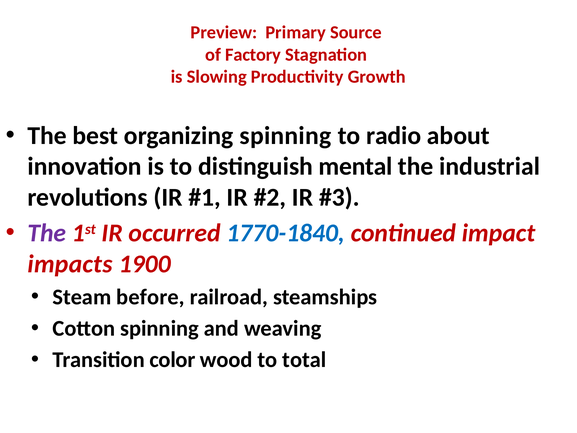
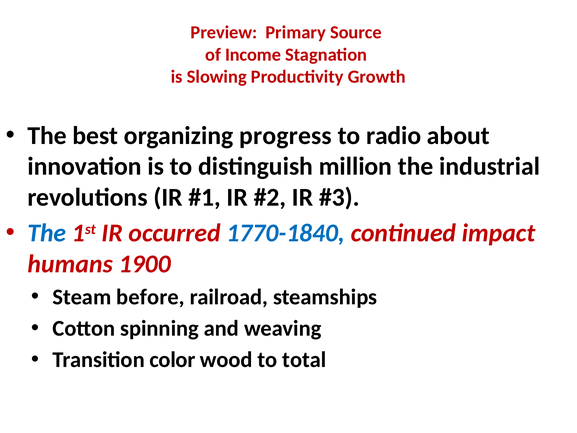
Factory: Factory -> Income (253, 55)
organizing spinning: spinning -> progress (285, 135)
mental: mental -> million (355, 166)
The colour: purple -> blue (47, 233)
impacts: impacts -> humans (70, 264)
